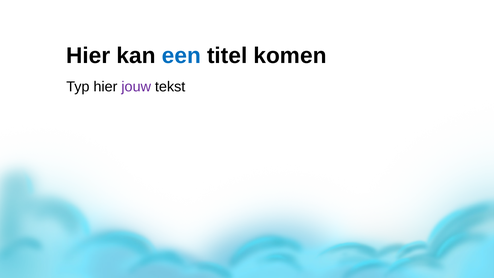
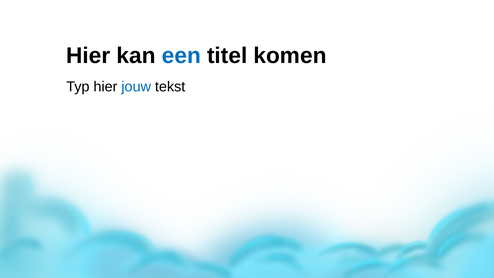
jouw colour: purple -> blue (136, 87)
